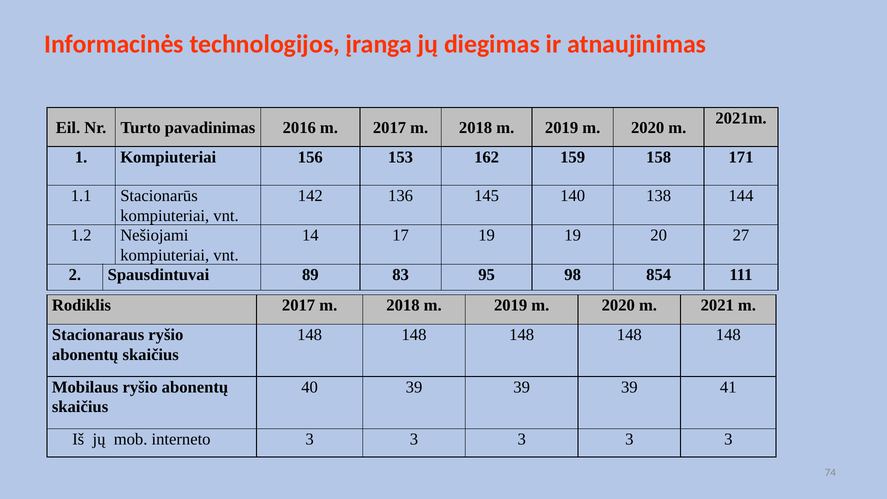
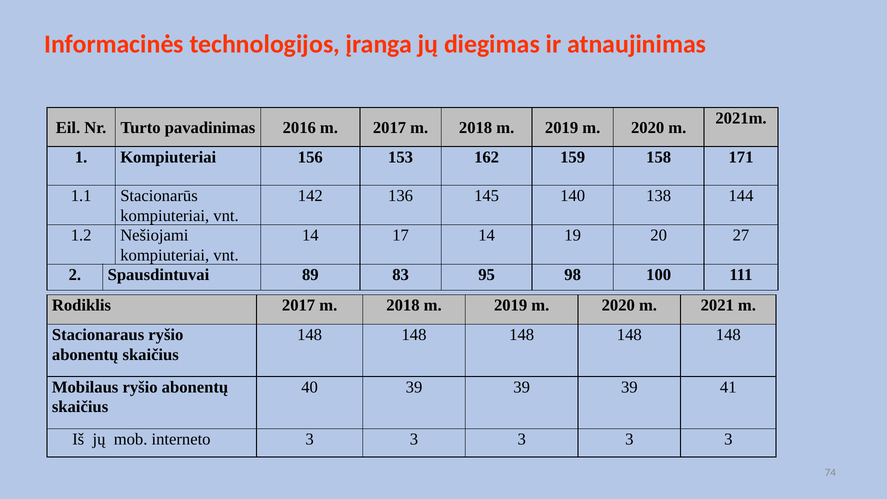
17 19: 19 -> 14 (487, 235)
854: 854 -> 100 (659, 275)
